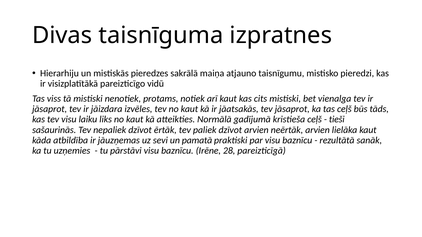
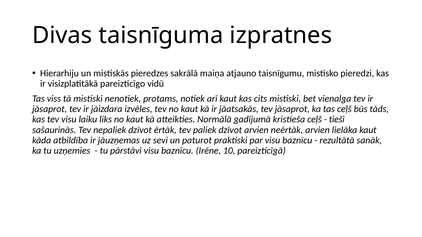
pamatā: pamatā -> paturot (197, 140)
28: 28 -> 10 (229, 151)
